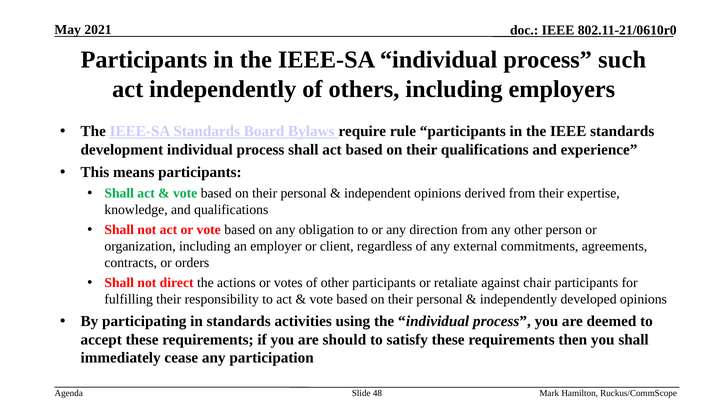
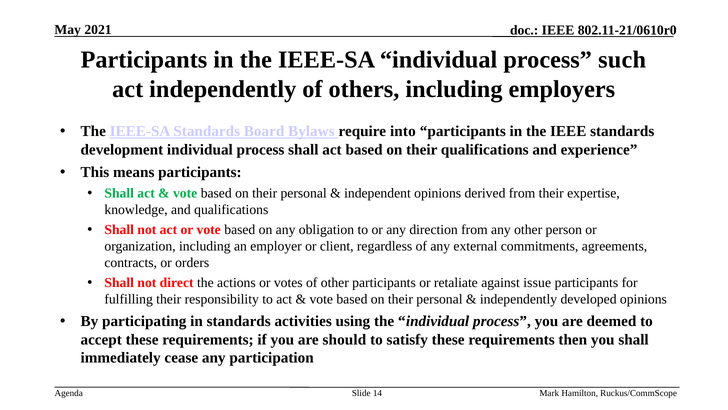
rule: rule -> into (403, 131)
chair: chair -> issue (537, 283)
48: 48 -> 14 (377, 393)
